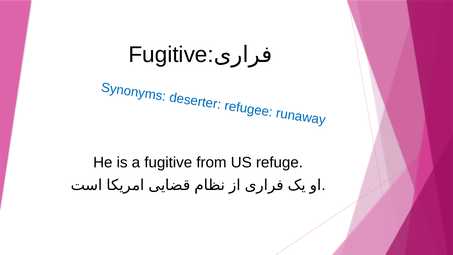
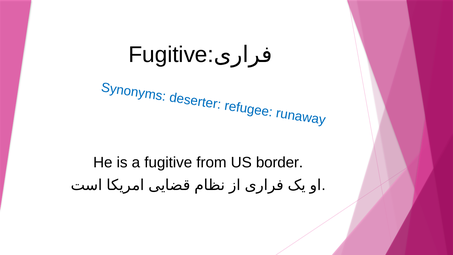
refuge: refuge -> border (280, 162)
